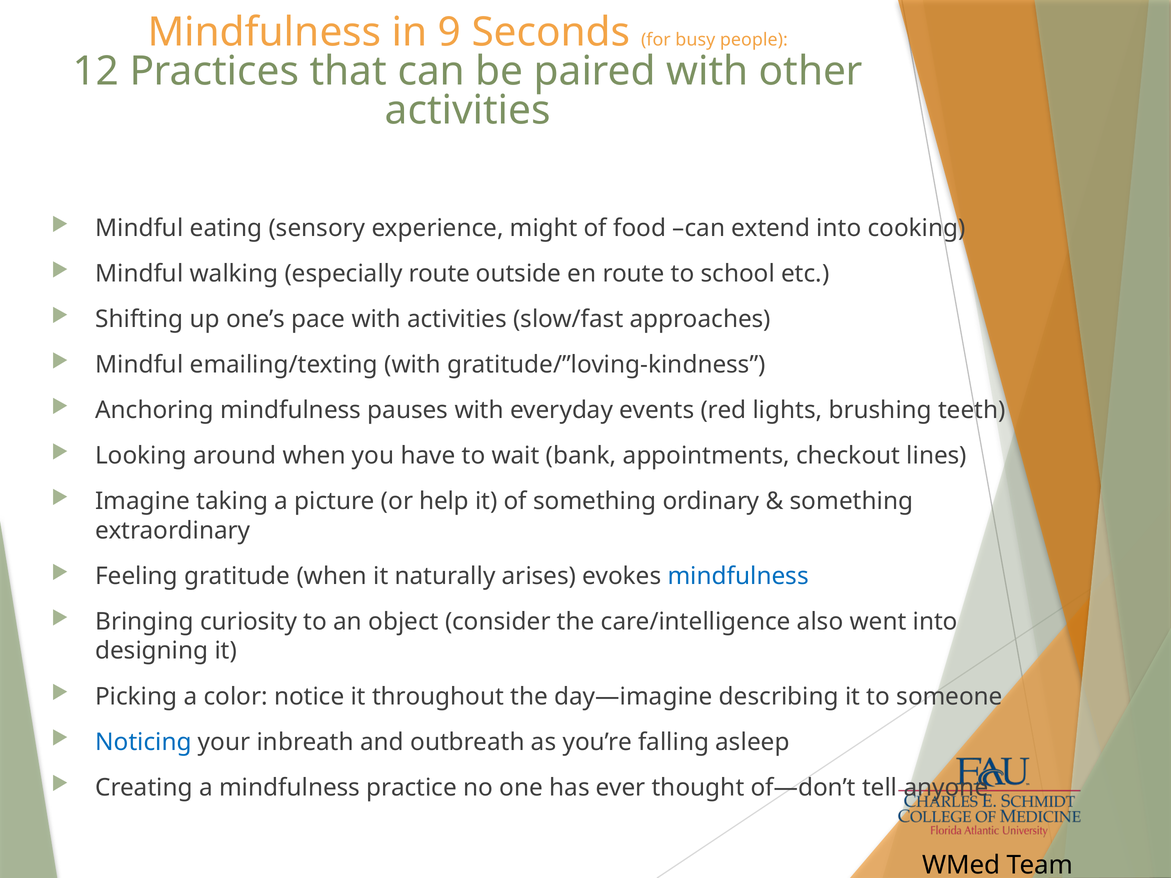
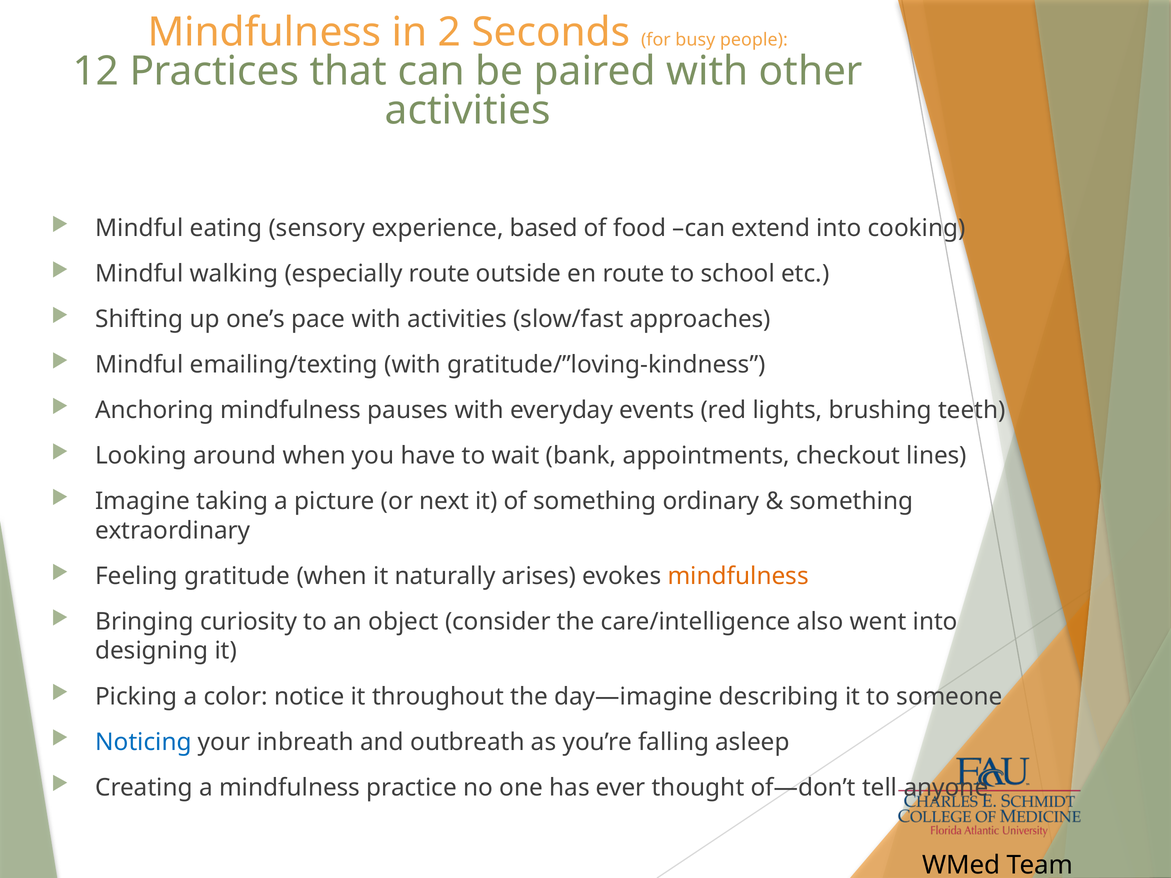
9: 9 -> 2 (450, 32)
might: might -> based (544, 228)
help: help -> next (444, 501)
mindfulness colour: blue -> orange (738, 576)
